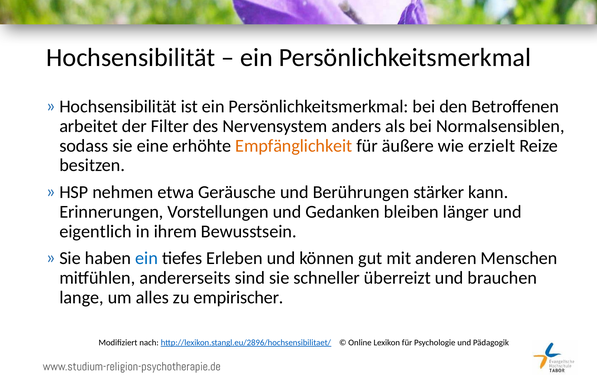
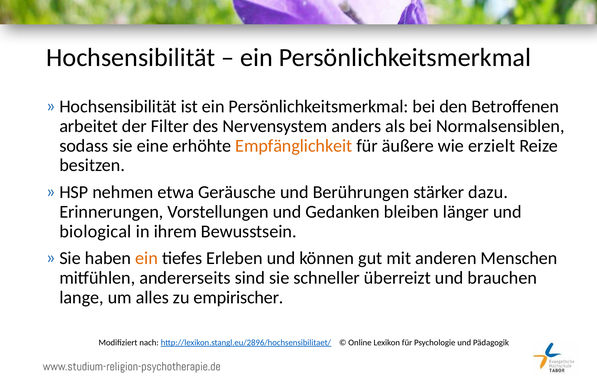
kann: kann -> dazu (488, 192)
eigentlich: eigentlich -> biological (95, 231)
ein colour: blue -> orange (147, 258)
